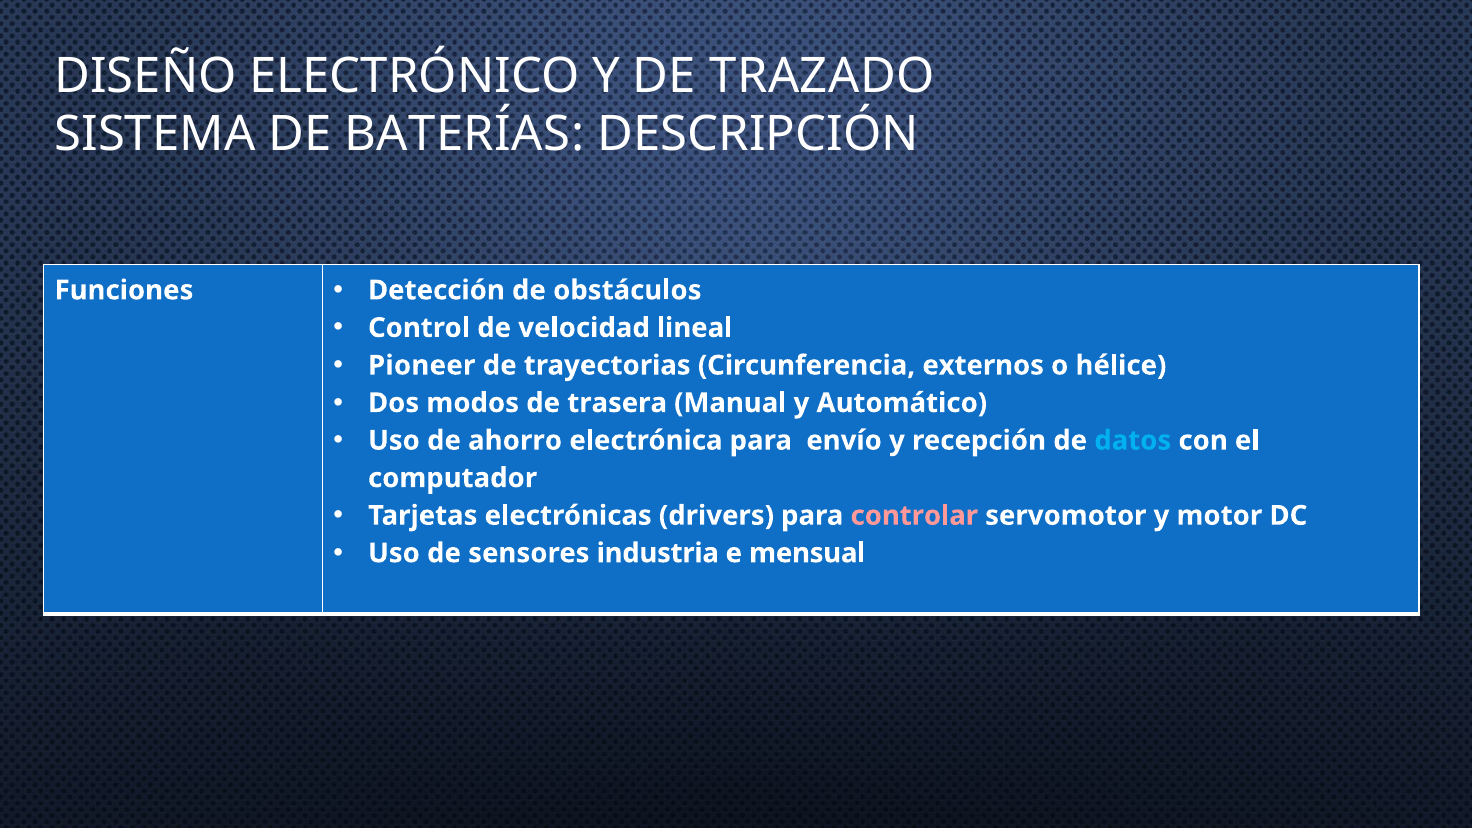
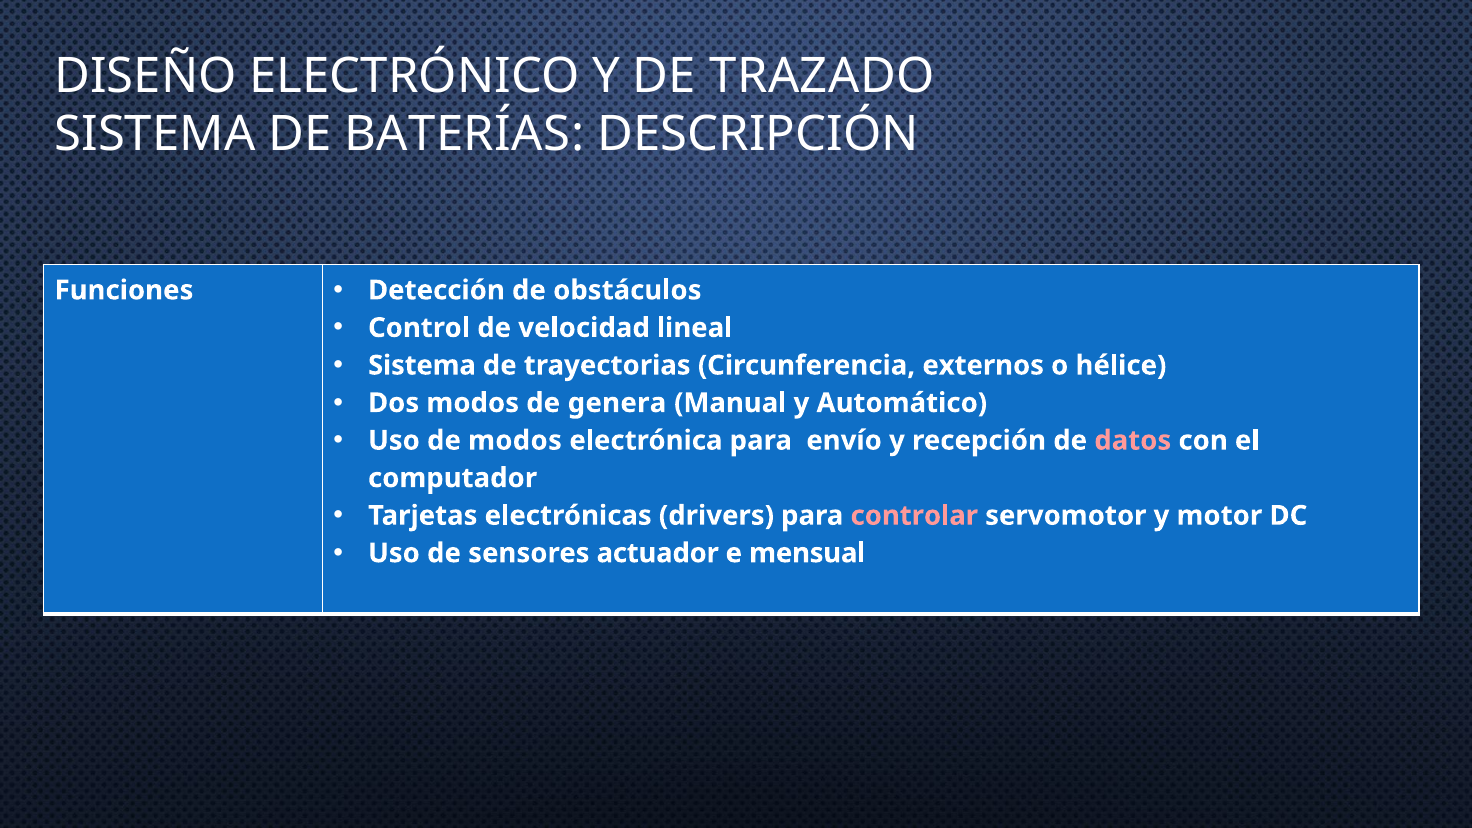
Pioneer: Pioneer -> Sistema (422, 365)
trasera: trasera -> genera (617, 403)
de ahorro: ahorro -> modos (515, 441)
datos colour: light blue -> pink (1133, 441)
industria: industria -> actuador (658, 553)
